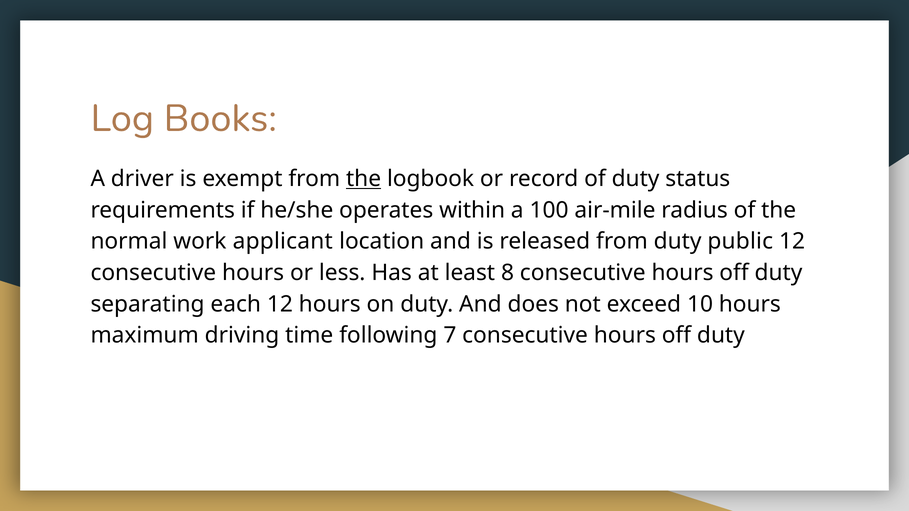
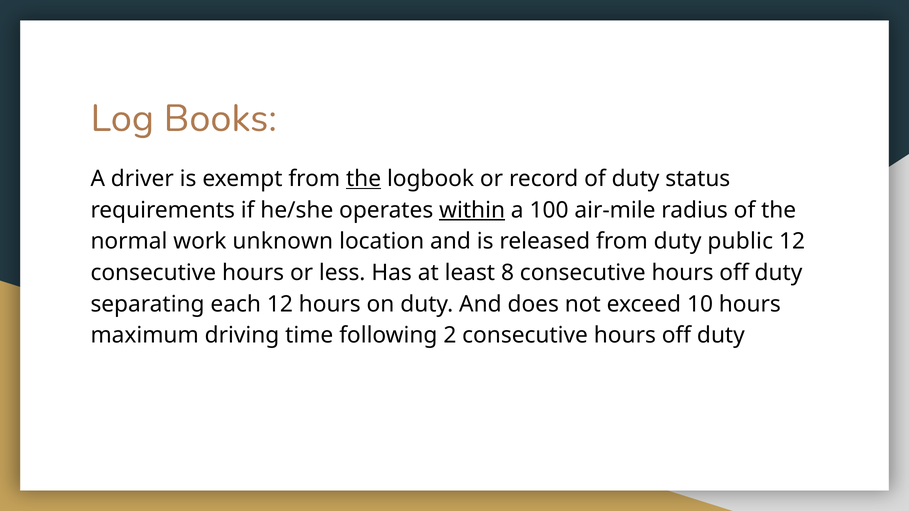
within underline: none -> present (472, 210)
applicant: applicant -> unknown (283, 242)
7: 7 -> 2 (450, 336)
